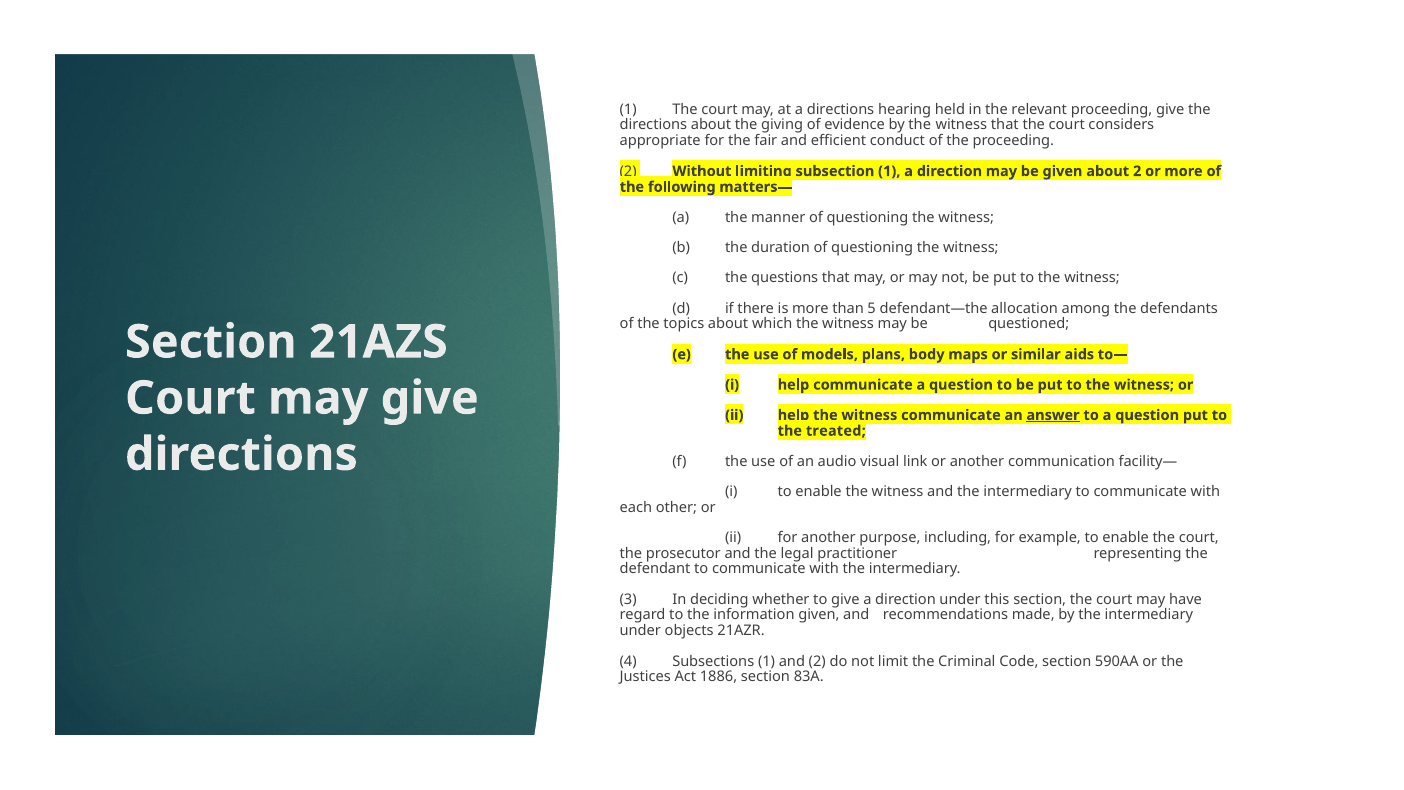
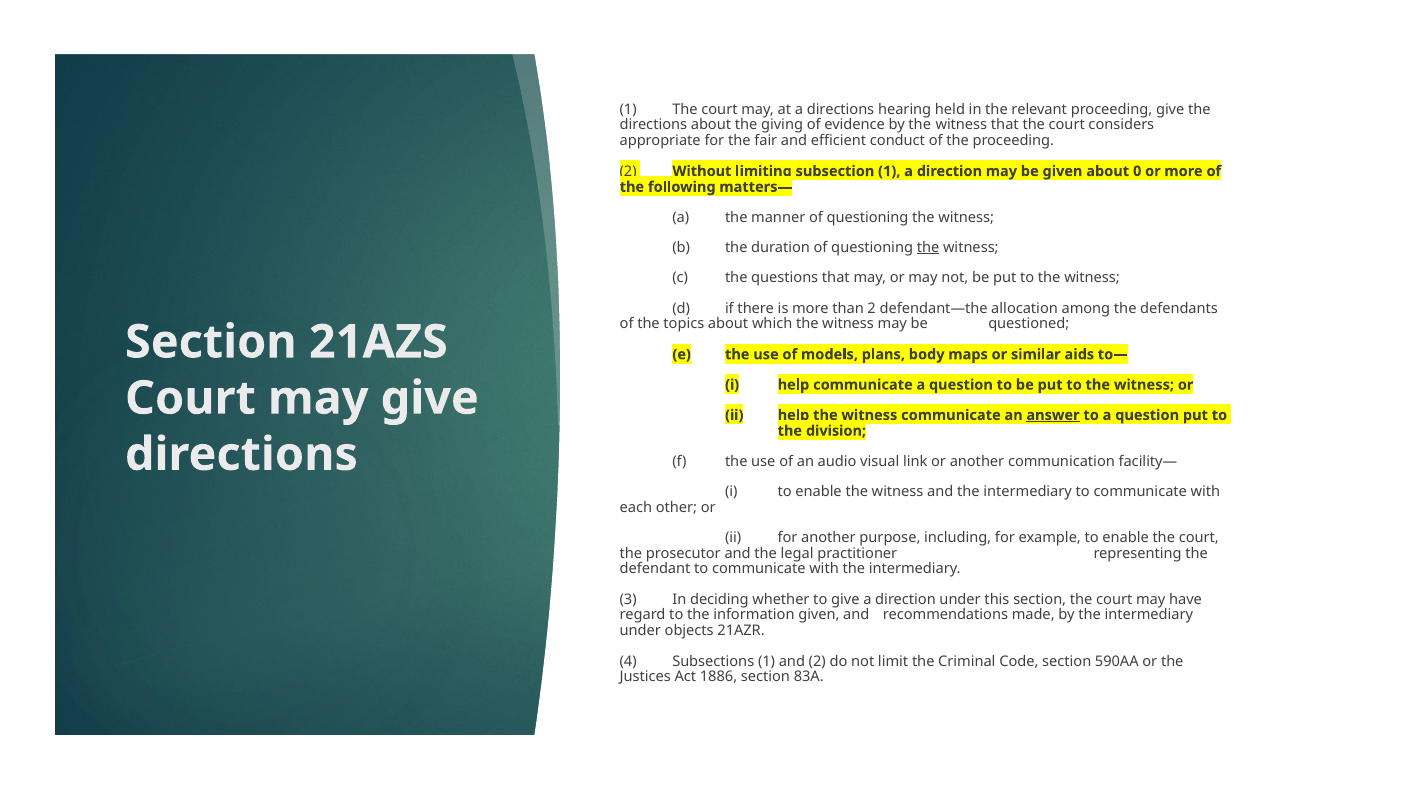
about 2: 2 -> 0 (1137, 171)
the underline: none -> present (928, 248)
than 5: 5 -> 2 (872, 308)
treated: treated -> division (836, 431)
